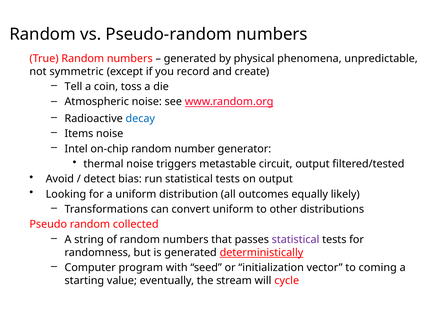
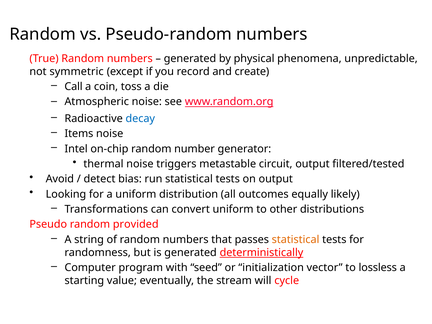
Tell: Tell -> Call (74, 87)
collected: collected -> provided (136, 224)
statistical colour: purple -> orange (296, 240)
coming: coming -> lossless (378, 268)
